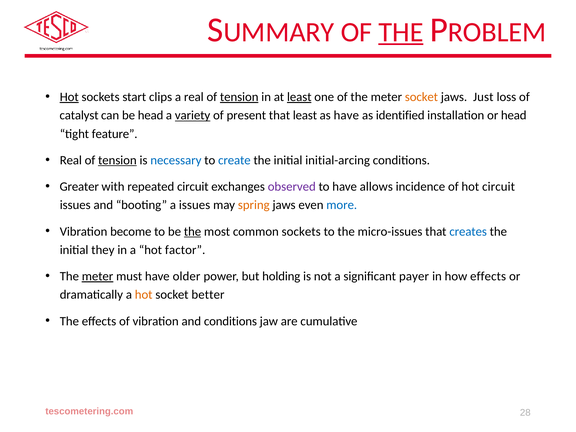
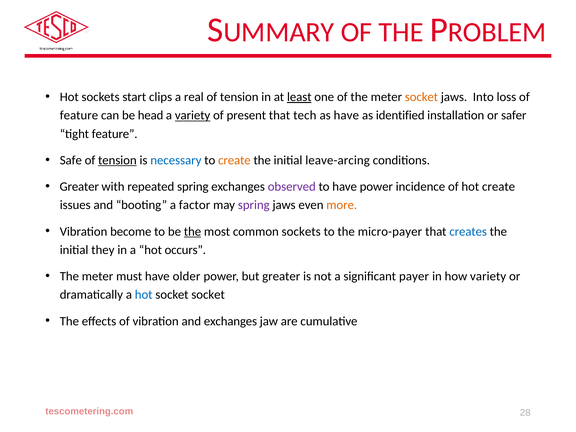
THE underline: present -> none (401, 32)
Hot underline: present -> none (69, 97)
tension underline: present -> none (239, 97)
Just: Just -> Into (483, 97)
catalyst: catalyst -> feature (79, 115)
that least: least -> tech (305, 115)
or head: head -> safer (514, 115)
Real: Real -> Safe (71, 160)
create colour: blue -> orange (234, 160)
initial-arcing: initial-arcing -> leave-arcing (338, 160)
repeated circuit: circuit -> spring (193, 187)
have allows: allows -> power (376, 187)
hot circuit: circuit -> create (499, 187)
a issues: issues -> factor (195, 205)
spring colour: orange -> purple (254, 205)
more colour: blue -> orange (342, 205)
micro-issues: micro-issues -> micro-payer (390, 232)
factor: factor -> occurs (185, 250)
meter underline: present -> none (98, 276)
but holding: holding -> greater (281, 276)
how effects: effects -> variety (488, 276)
hot colour: orange -> blue (144, 295)
socket better: better -> socket (208, 295)
and conditions: conditions -> exchanges (230, 321)
